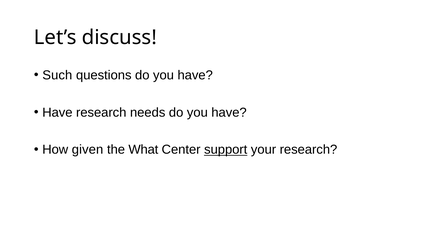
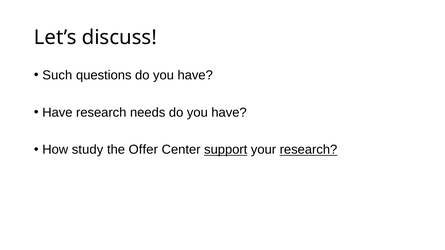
given: given -> study (88, 150)
What: What -> Offer (143, 150)
research underline: none -> present (308, 150)
